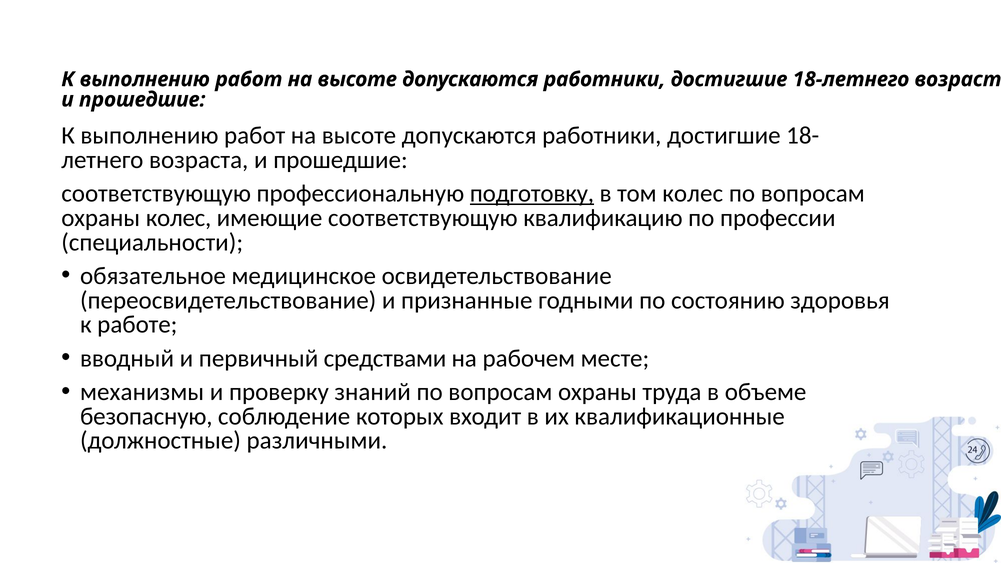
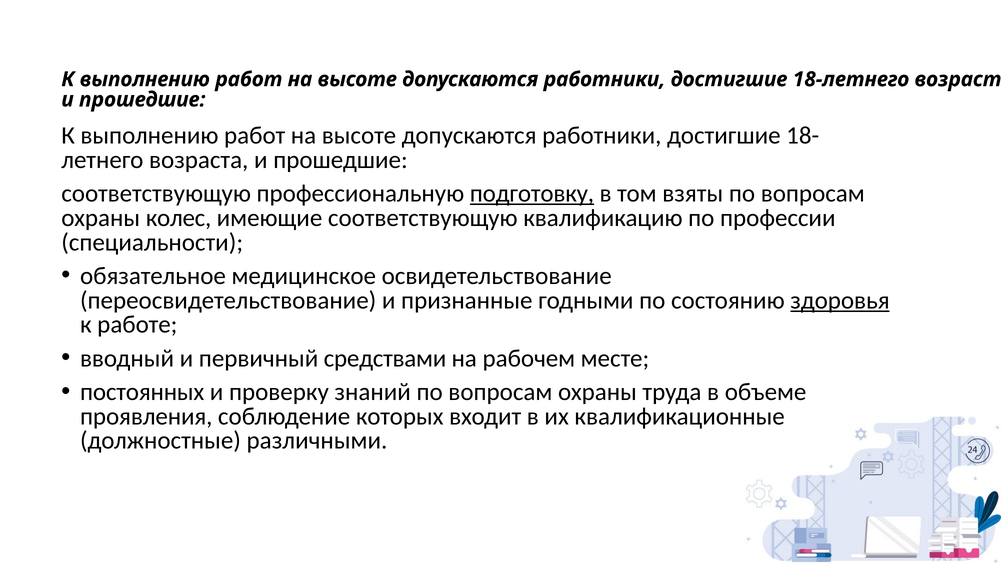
том колес: колес -> взяты (693, 194)
здоровья underline: none -> present (840, 300)
механизмы: механизмы -> постоянных (142, 392)
безопасную: безопасную -> проявления (146, 416)
